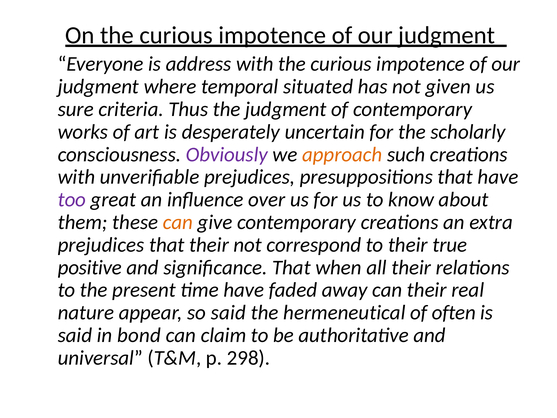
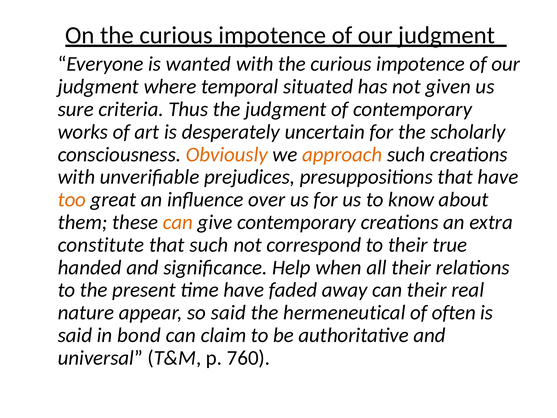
address: address -> wanted (198, 64)
Obviously colour: purple -> orange (227, 154)
too colour: purple -> orange (72, 200)
prejudices: prejudices -> constitute (101, 245)
that their: their -> such (209, 245)
positive: positive -> handed (90, 267)
significance That: That -> Help (291, 267)
298: 298 -> 760 (249, 358)
